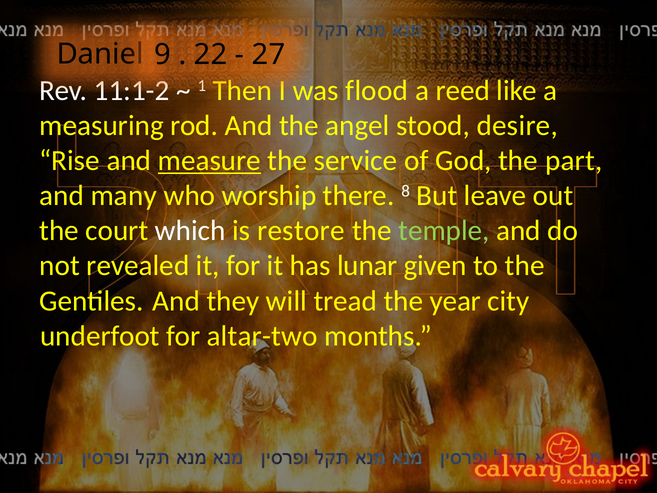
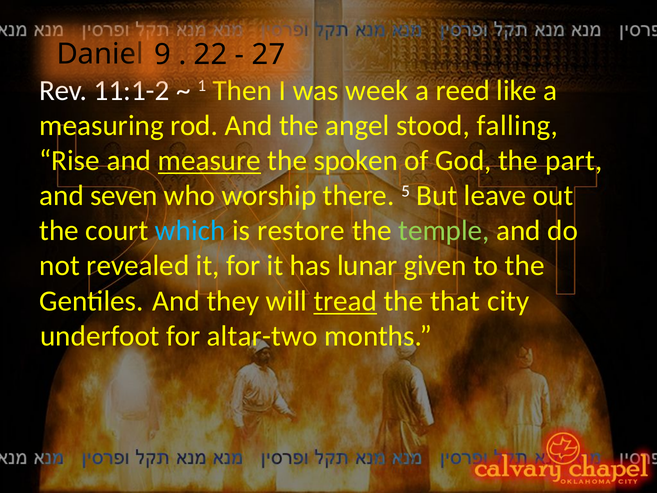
flood: flood -> week (377, 90)
desire: desire -> falling (517, 125)
service: service -> spoken (356, 161)
many: many -> seven (124, 196)
8: 8 -> 5 (406, 191)
which colour: white -> light blue (190, 231)
tread underline: none -> present (345, 301)
year: year -> that (455, 301)
